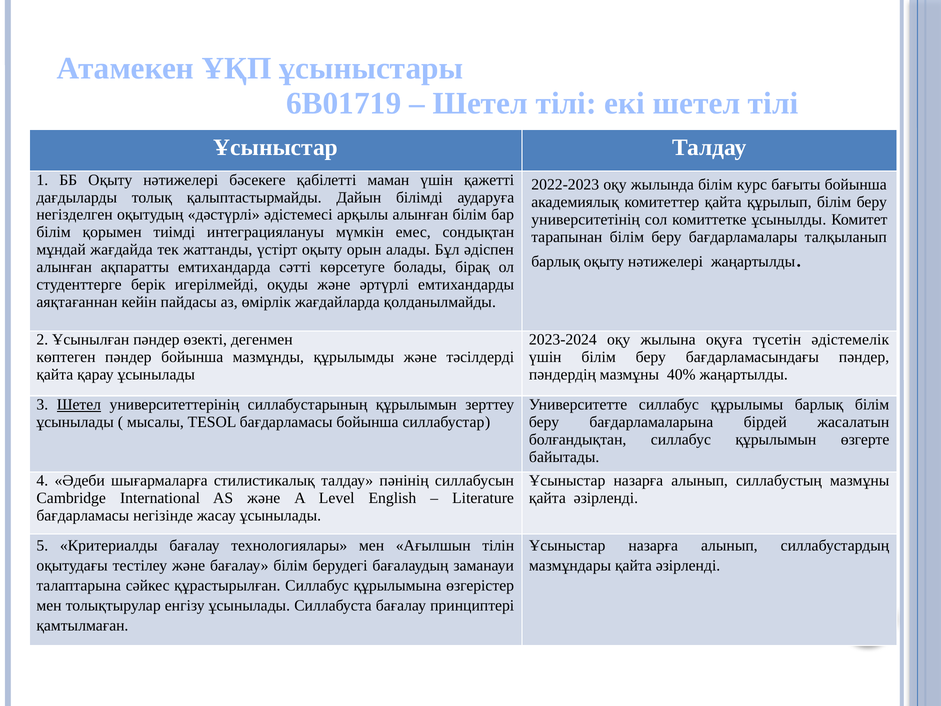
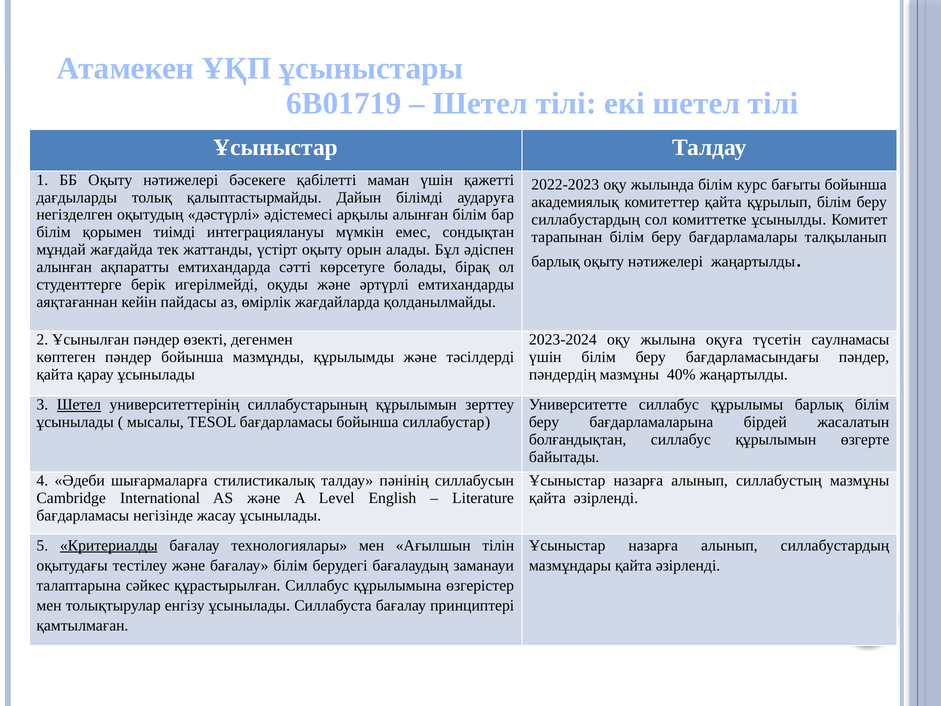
университетінің: университетінің -> силлабустардың (586, 219)
әдістемелік: әдістемелік -> саулнамасы (850, 340)
Критериалды underline: none -> present (109, 545)
